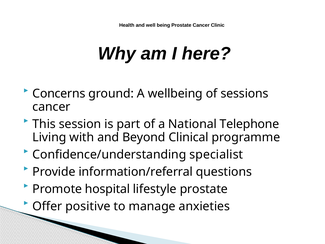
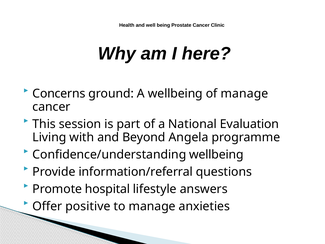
of sessions: sessions -> manage (244, 94)
Telephone: Telephone -> Evaluation (249, 124)
Clinical: Clinical -> Angela (189, 137)
Confidence/understanding specialist: specialist -> wellbeing (216, 154)
lifestyle prostate: prostate -> answers (204, 189)
